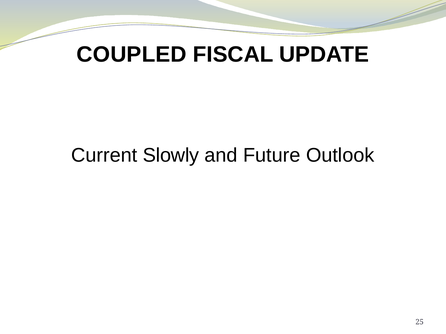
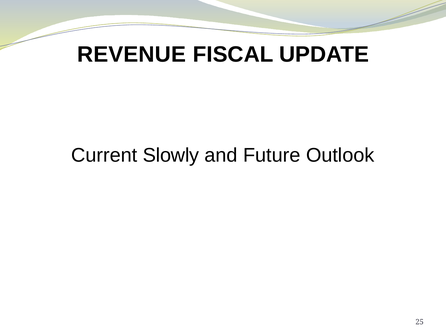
COUPLED: COUPLED -> REVENUE (132, 54)
